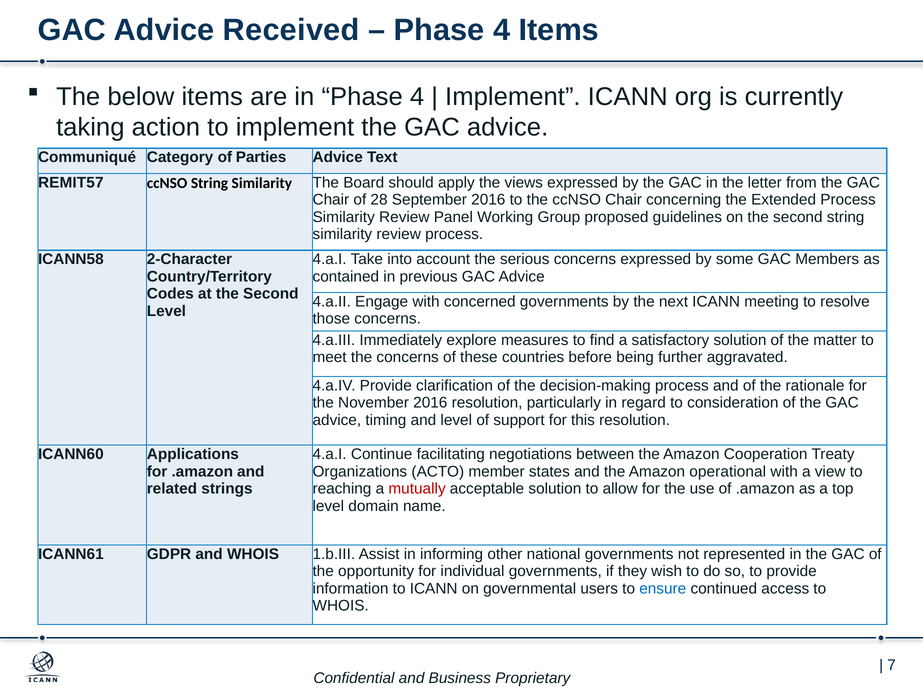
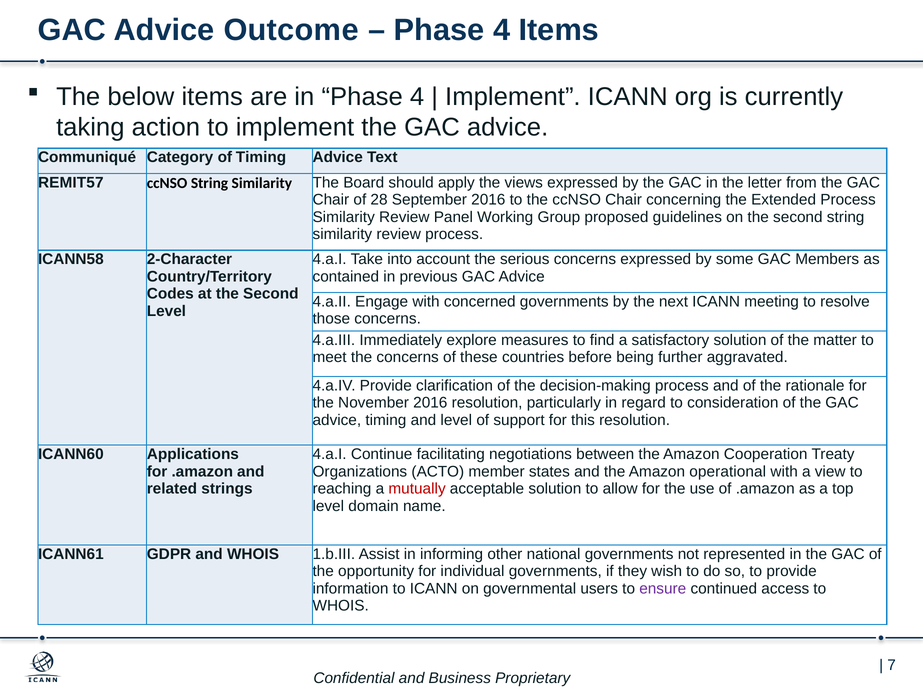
Received: Received -> Outcome (291, 30)
of Parties: Parties -> Timing (261, 157)
ensure colour: blue -> purple (663, 589)
